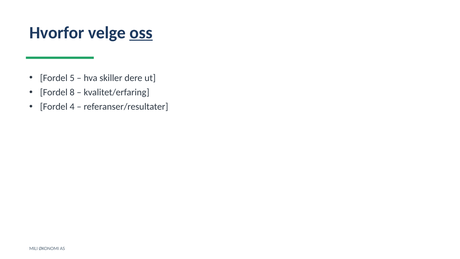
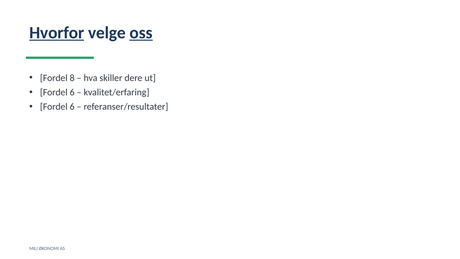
Hvorfor underline: none -> present (57, 33)
5: 5 -> 8 (72, 78)
8: 8 -> 6 (72, 92)
4: 4 -> 6 (72, 107)
